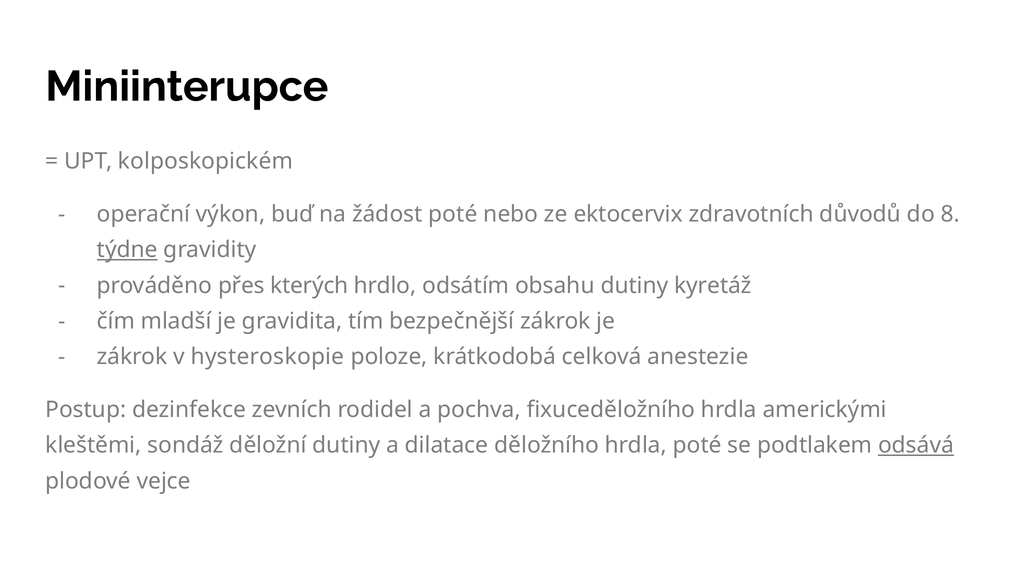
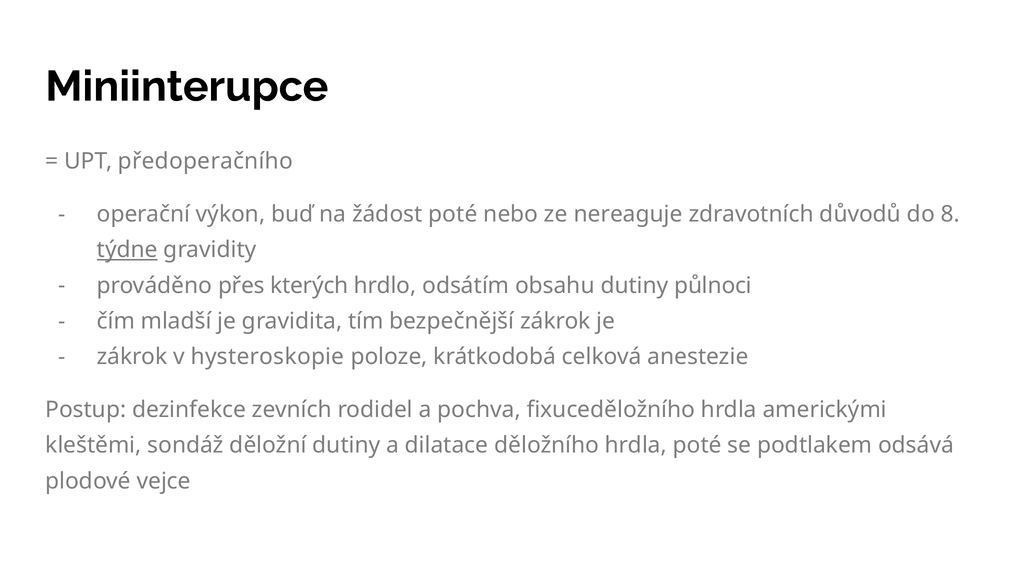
kolposkopickém: kolposkopickém -> předoperačního (205, 161)
ektocervix: ektocervix -> nereaguje (628, 214)
kyretáž: kyretáž -> půlnoci (713, 285)
odsává underline: present -> none (916, 445)
